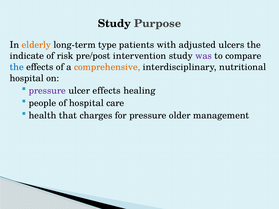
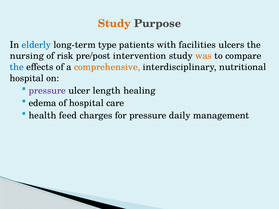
Study colour: black -> orange (114, 24)
elderly colour: orange -> blue (36, 45)
adjusted: adjusted -> facilities (197, 45)
indicate: indicate -> nursing (27, 56)
was colour: purple -> orange (204, 56)
ulcer effects: effects -> length (107, 91)
people: people -> edema (42, 103)
that: that -> feed (68, 116)
older: older -> daily (180, 116)
